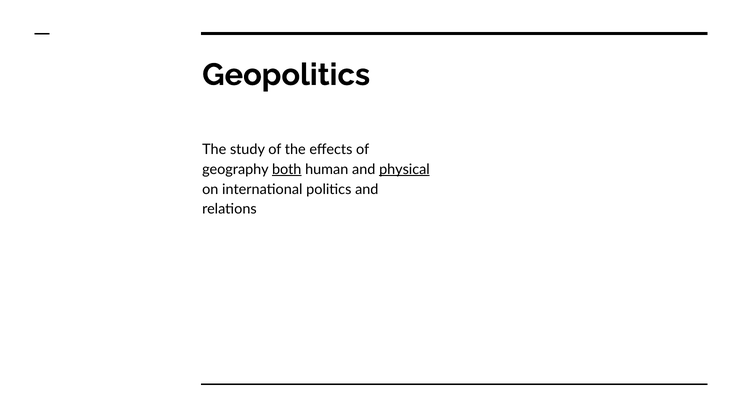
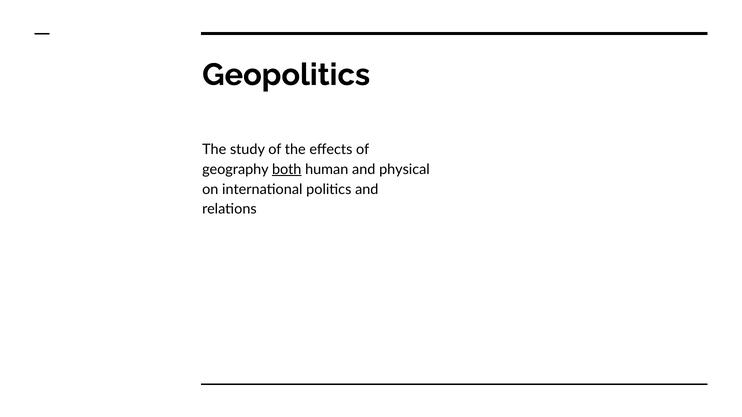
physical underline: present -> none (404, 170)
